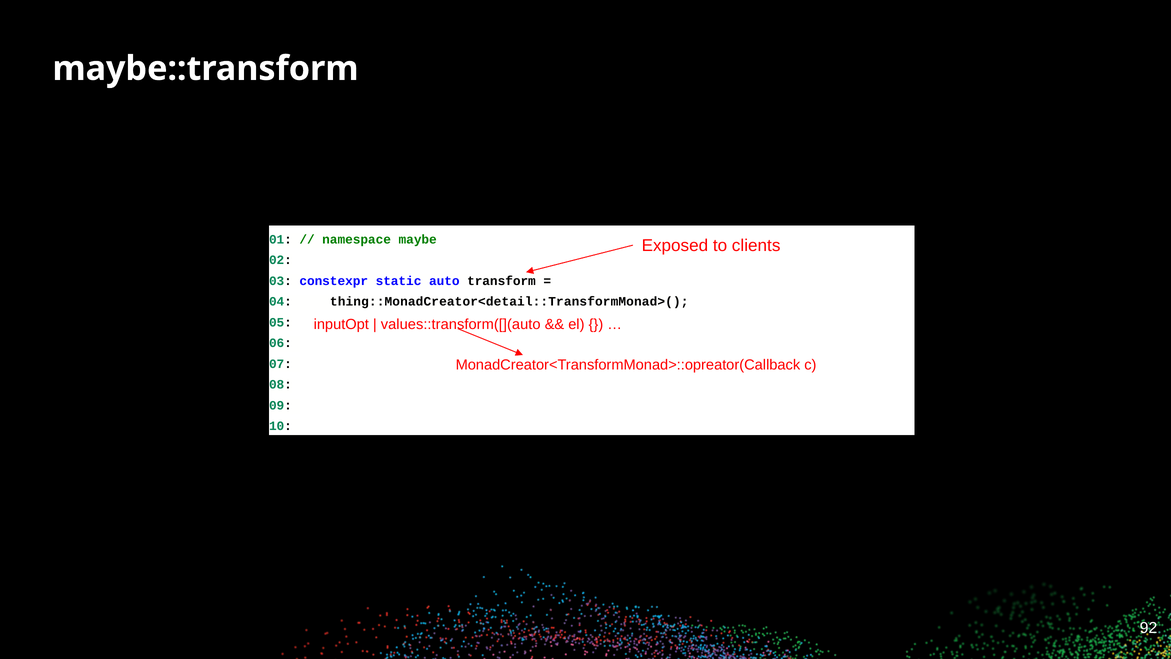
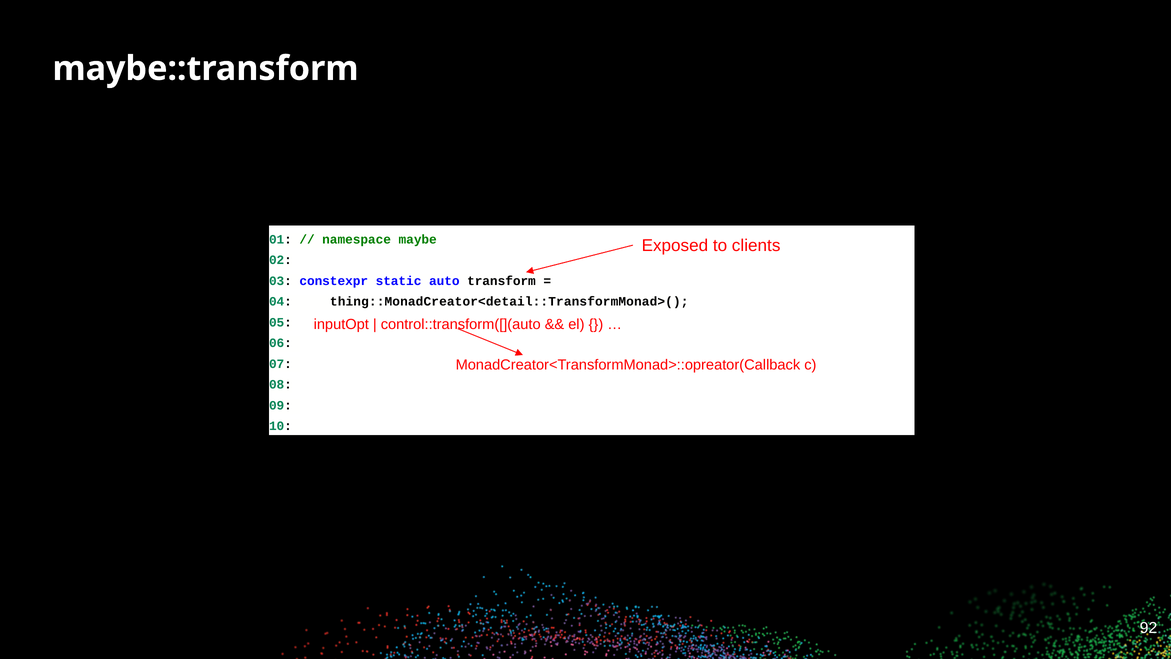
values::transform([](auto: values::transform([](auto -> control::transform([](auto (461, 324)
